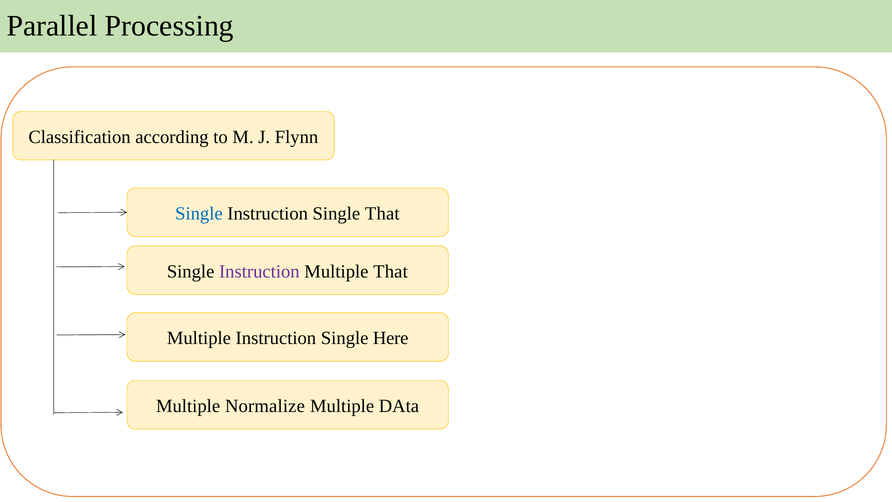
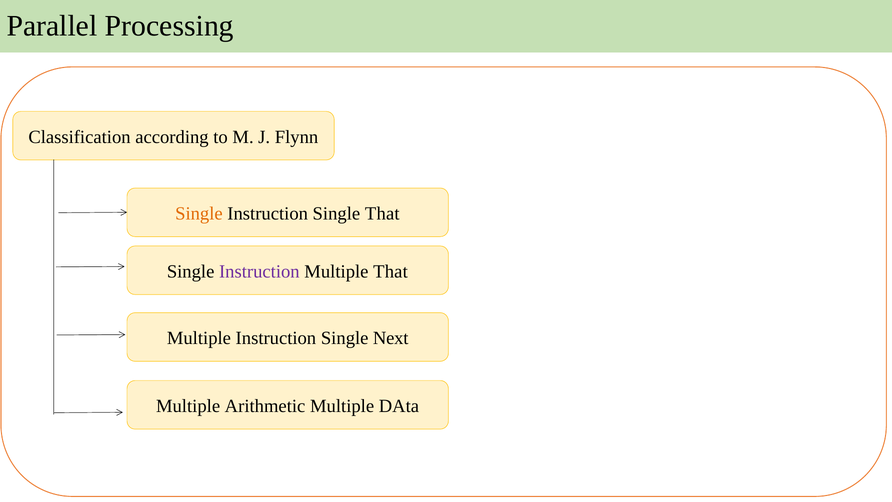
Single colour: blue -> orange (199, 214)
Here: Here -> Next (391, 338)
Normalize: Normalize -> Arithmetic (265, 406)
